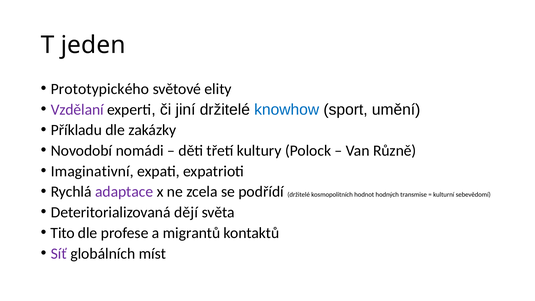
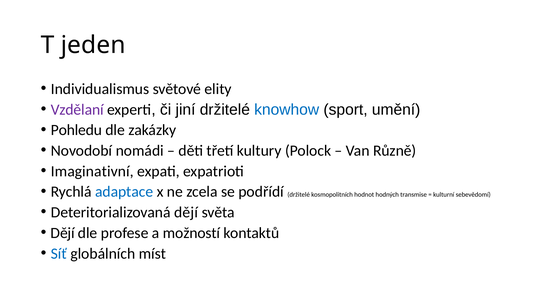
Prototypického: Prototypického -> Individualismus (100, 89)
Příkladu: Příkladu -> Pohledu (76, 130)
adaptace colour: purple -> blue (124, 192)
Tito: Tito -> Dějí (63, 233)
migrantů: migrantů -> možností (192, 233)
Síť colour: purple -> blue (59, 253)
